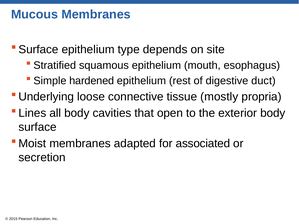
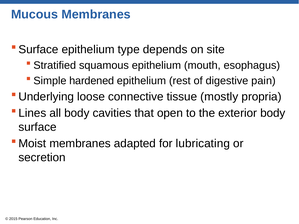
duct: duct -> pain (264, 81)
associated: associated -> lubricating (203, 144)
